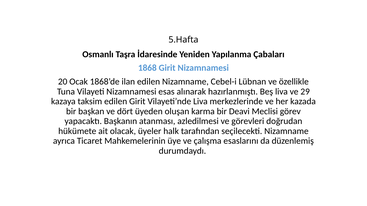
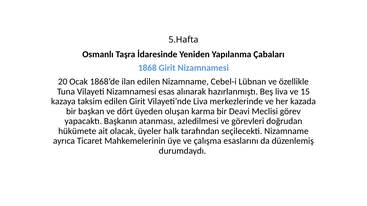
29: 29 -> 15 (305, 92)
